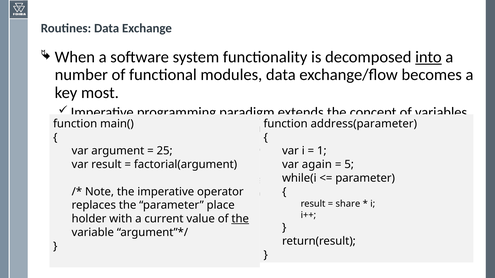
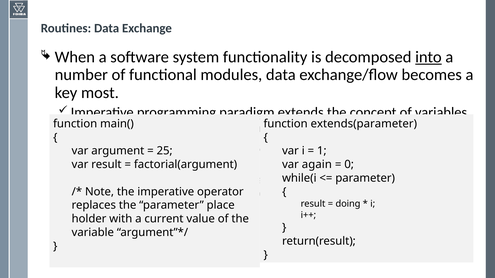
address(parameter: address(parameter -> extends(parameter (364, 124)
5: 5 -> 0 (349, 165)
share: share -> doing (348, 204)
the underline: present -> none (240, 219)
